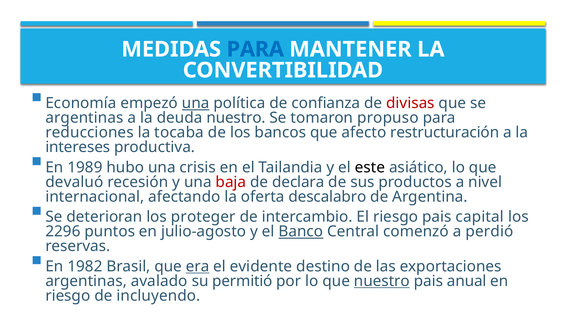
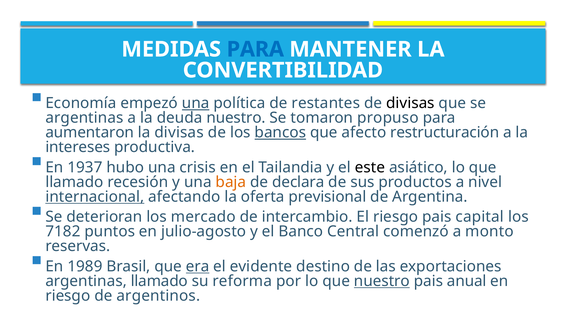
confianza: confianza -> restantes (326, 103)
divisas colour: red -> black (410, 103)
reducciones: reducciones -> aumentaron (90, 133)
la tocaba: tocaba -> divisas (179, 133)
bancos underline: none -> present (280, 133)
1989: 1989 -> 1937 (85, 168)
devaluó: devaluó -> llamado (74, 182)
baja colour: red -> orange (231, 182)
internacional underline: none -> present (95, 197)
descalabro: descalabro -> previsional (327, 197)
proteger: proteger -> mercado (203, 217)
2296: 2296 -> 7182 (63, 232)
Banco underline: present -> none (301, 232)
perdió: perdió -> monto (490, 232)
1982: 1982 -> 1989 (85, 267)
argentinas avalado: avalado -> llamado (159, 281)
permitió: permitió -> reforma (242, 281)
incluyendo: incluyendo -> argentinos (158, 296)
